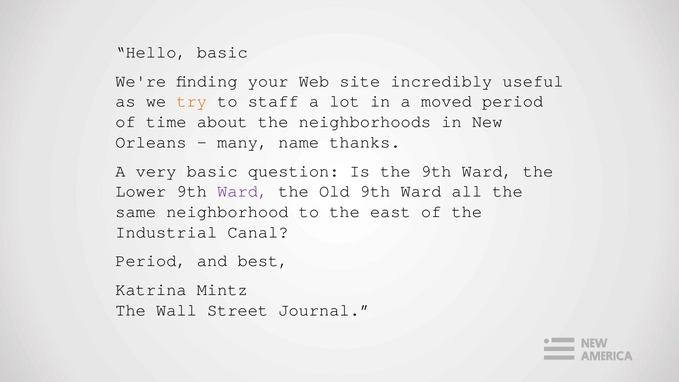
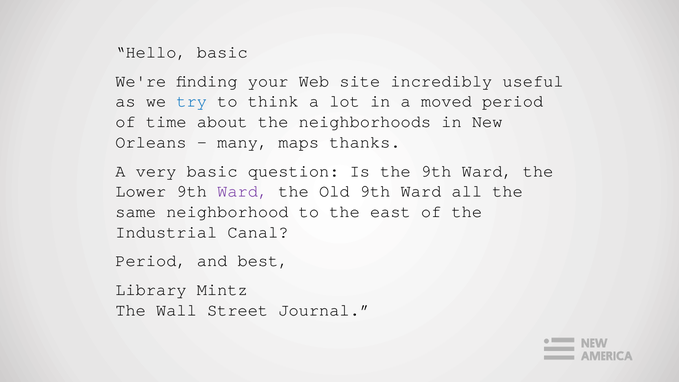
try colour: orange -> blue (192, 101)
staff: staff -> think (273, 101)
name: name -> maps (299, 142)
Katrina: Katrina -> Library (151, 290)
